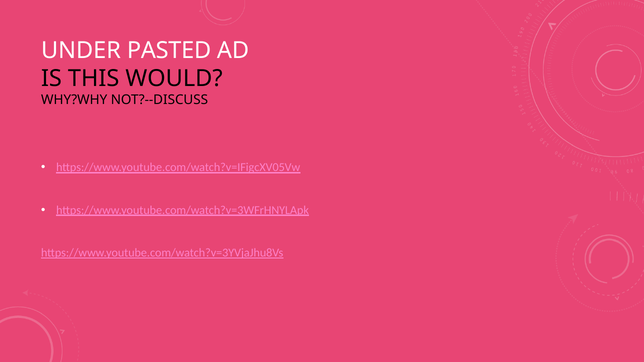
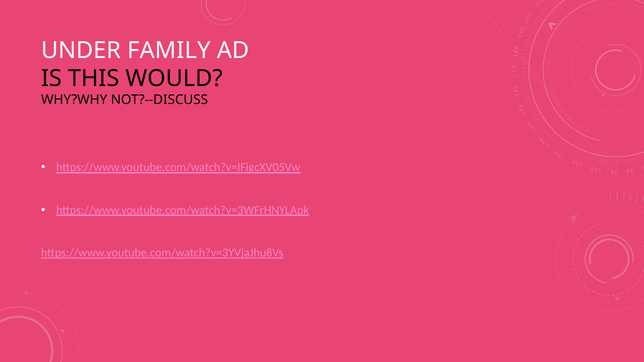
PASTED: PASTED -> FAMILY (169, 50)
